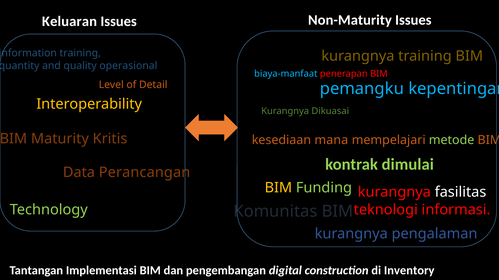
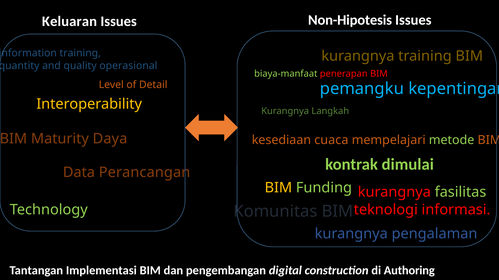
Non-Maturity: Non-Maturity -> Non-Hipotesis (350, 20)
biaya-manfaat colour: light blue -> light green (286, 74)
Dikuasai: Dikuasai -> Langkah (330, 112)
Kritis: Kritis -> Daya (110, 139)
mana: mana -> cuaca (331, 140)
fasilitas colour: white -> light green (461, 193)
Inventory: Inventory -> Authoring (409, 271)
